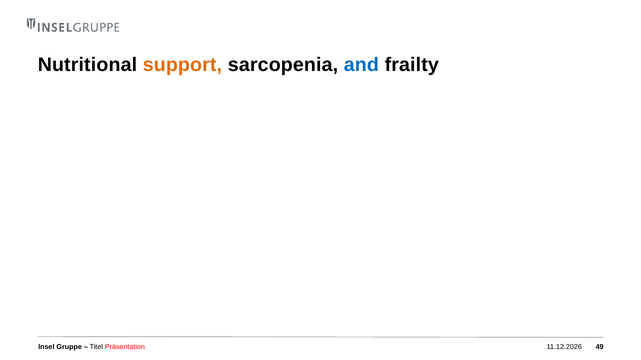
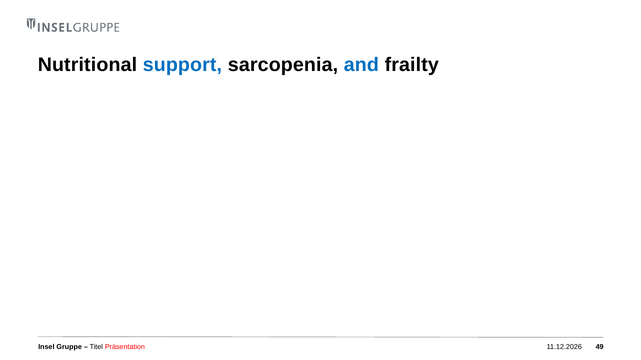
support colour: orange -> blue (182, 65)
